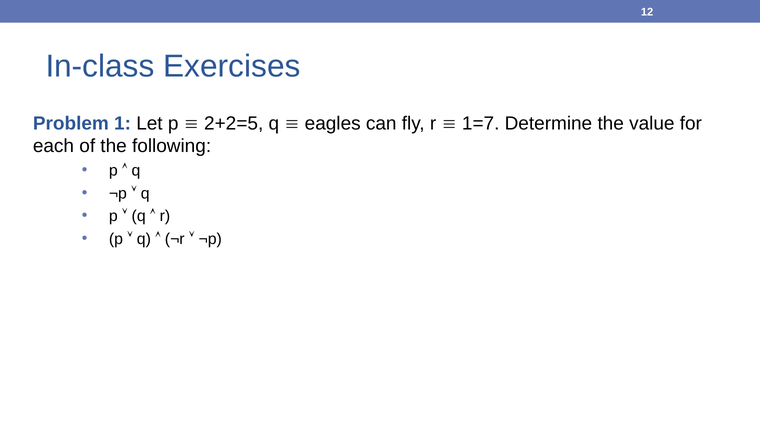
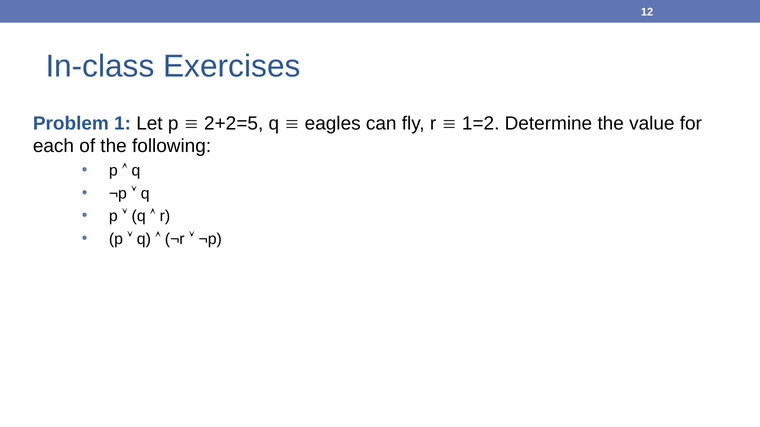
1=7: 1=7 -> 1=2 (481, 123)
